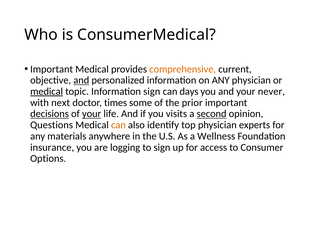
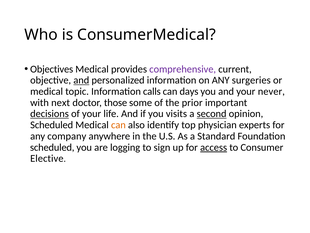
Important: Important -> Objectives (52, 69)
comprehensive colour: orange -> purple (183, 69)
ANY physician: physician -> surgeries (251, 80)
medical underline: present -> none (47, 91)
Information sign: sign -> calls (152, 91)
times: times -> those (116, 102)
your underline: present -> none (92, 114)
Questions: Questions -> Scheduled (52, 125)
materials: materials -> company (67, 136)
Wellness: Wellness -> Standard (216, 136)
insurance: insurance -> scheduled (52, 147)
access underline: none -> present (214, 147)
Options: Options -> Elective (47, 158)
